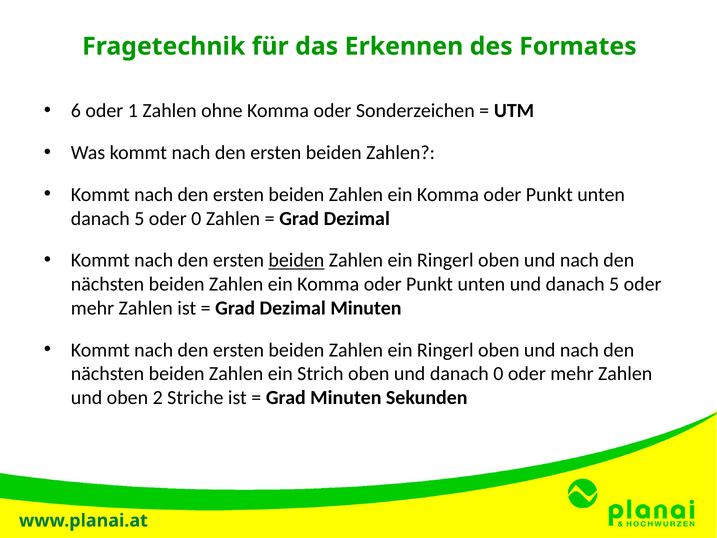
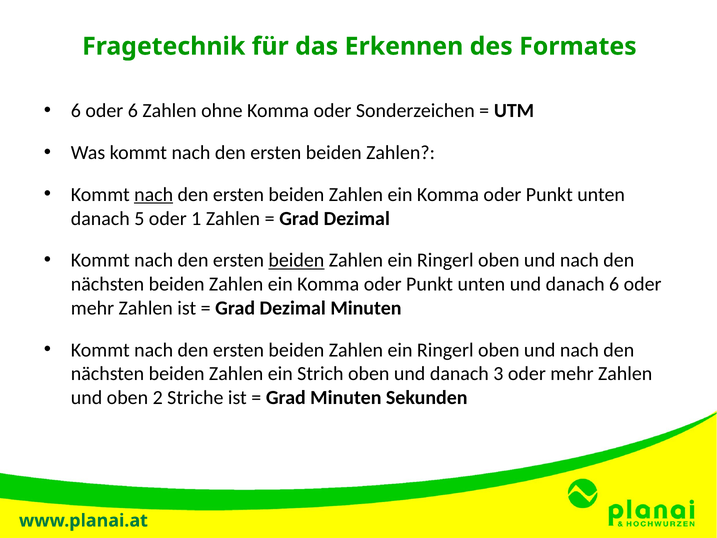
oder 1: 1 -> 6 (133, 111)
nach underline: none -> present (154, 194)
oder 0: 0 -> 1 (196, 218)
und danach 5: 5 -> 6 (614, 284)
danach 0: 0 -> 3 (498, 374)
